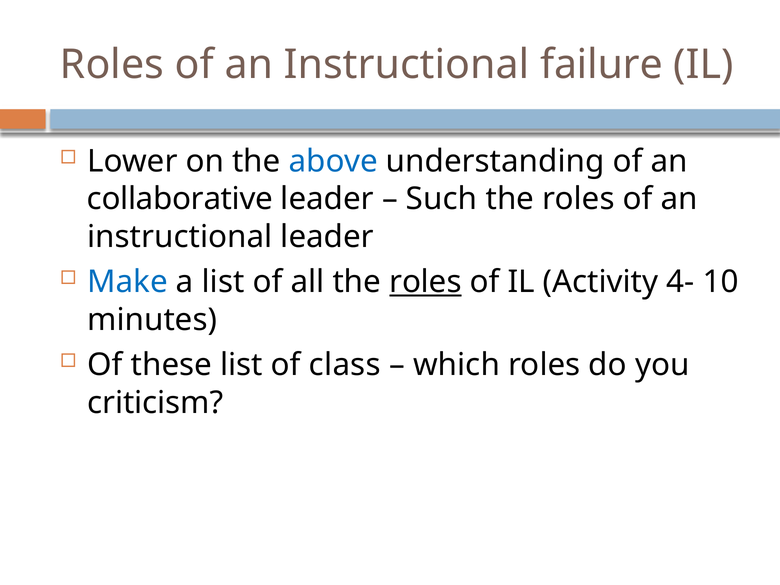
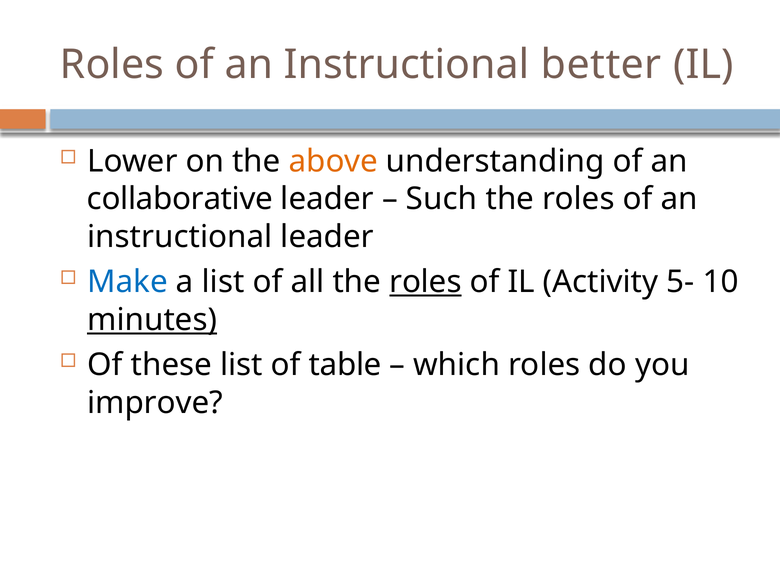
failure: failure -> better (601, 65)
above colour: blue -> orange (333, 161)
4-: 4- -> 5- (680, 282)
minutes underline: none -> present (152, 320)
class: class -> table (345, 365)
criticism: criticism -> improve (155, 403)
